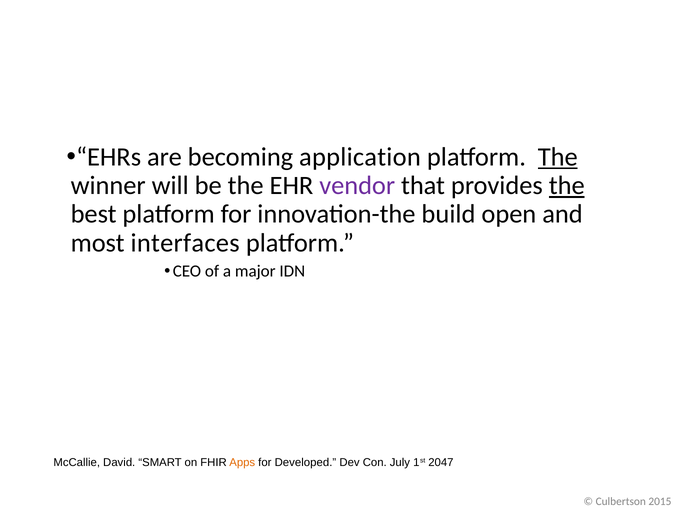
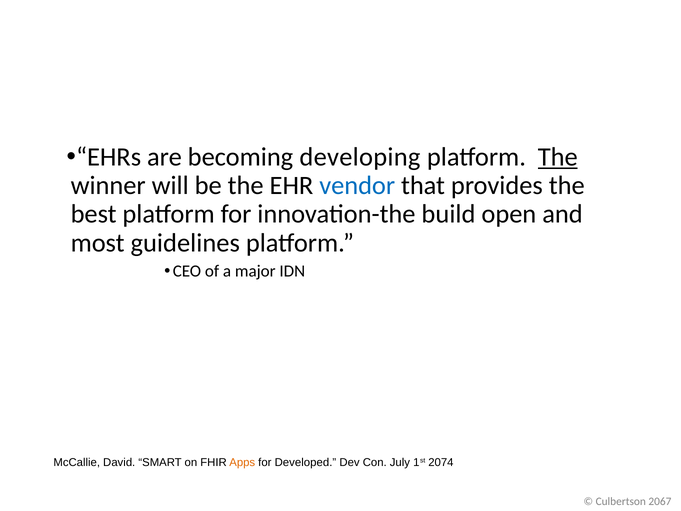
application: application -> developing (360, 157)
vendor colour: purple -> blue (357, 186)
the underline: present -> none (567, 186)
interfaces: interfaces -> guidelines (185, 243)
2047: 2047 -> 2074 (441, 462)
2015: 2015 -> 2067 (660, 501)
